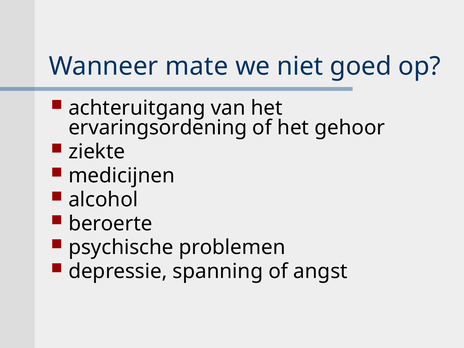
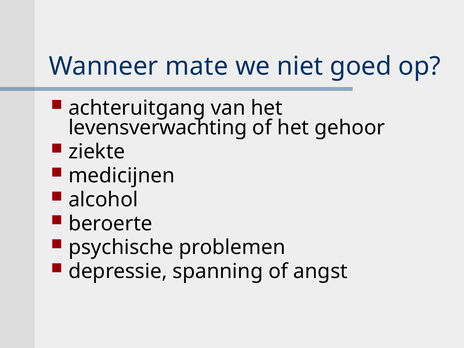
ervaringsordening: ervaringsordening -> levensverwachting (158, 128)
